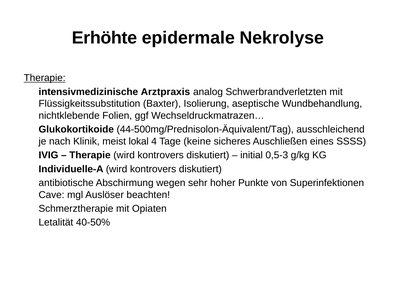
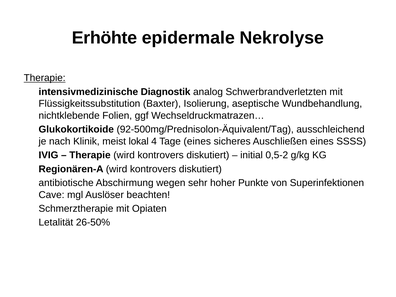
Arztpraxis: Arztpraxis -> Diagnostik (166, 92)
44-500mg/Prednisolon-Äquivalent/Tag: 44-500mg/Prednisolon-Äquivalent/Tag -> 92-500mg/Prednisolon-Äquivalent/Tag (205, 129)
Tage keine: keine -> eines (197, 141)
0,5-3: 0,5-3 -> 0,5-2 (277, 155)
Individuelle-A: Individuelle-A -> Regionären-A (71, 169)
40-50%: 40-50% -> 26-50% (93, 222)
